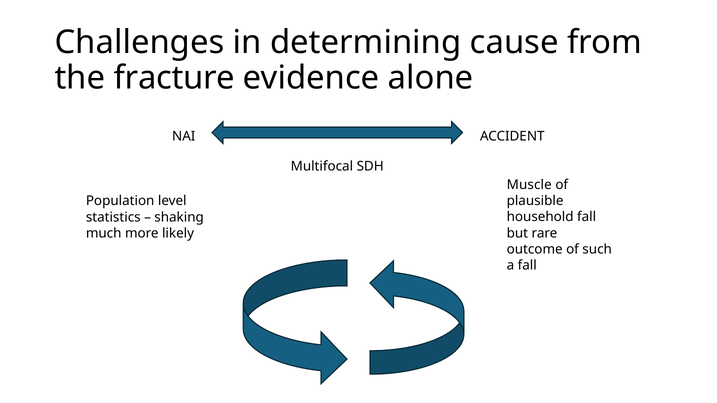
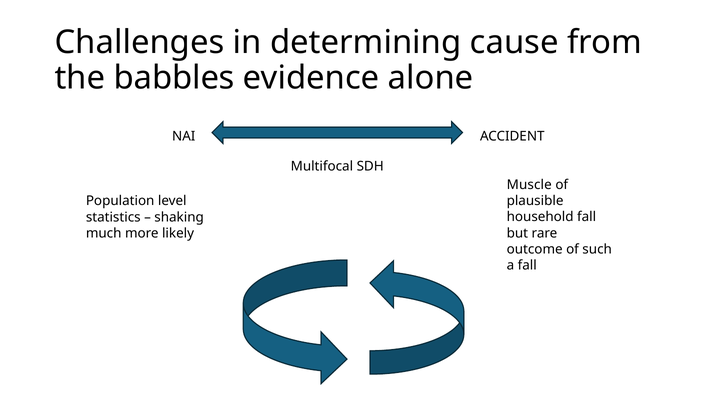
fracture: fracture -> babbles (174, 78)
